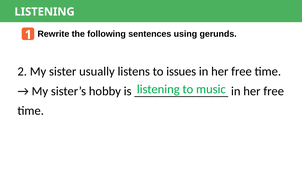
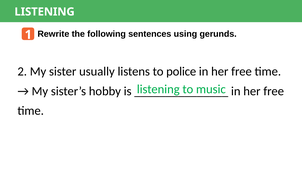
issues: issues -> police (181, 72)
